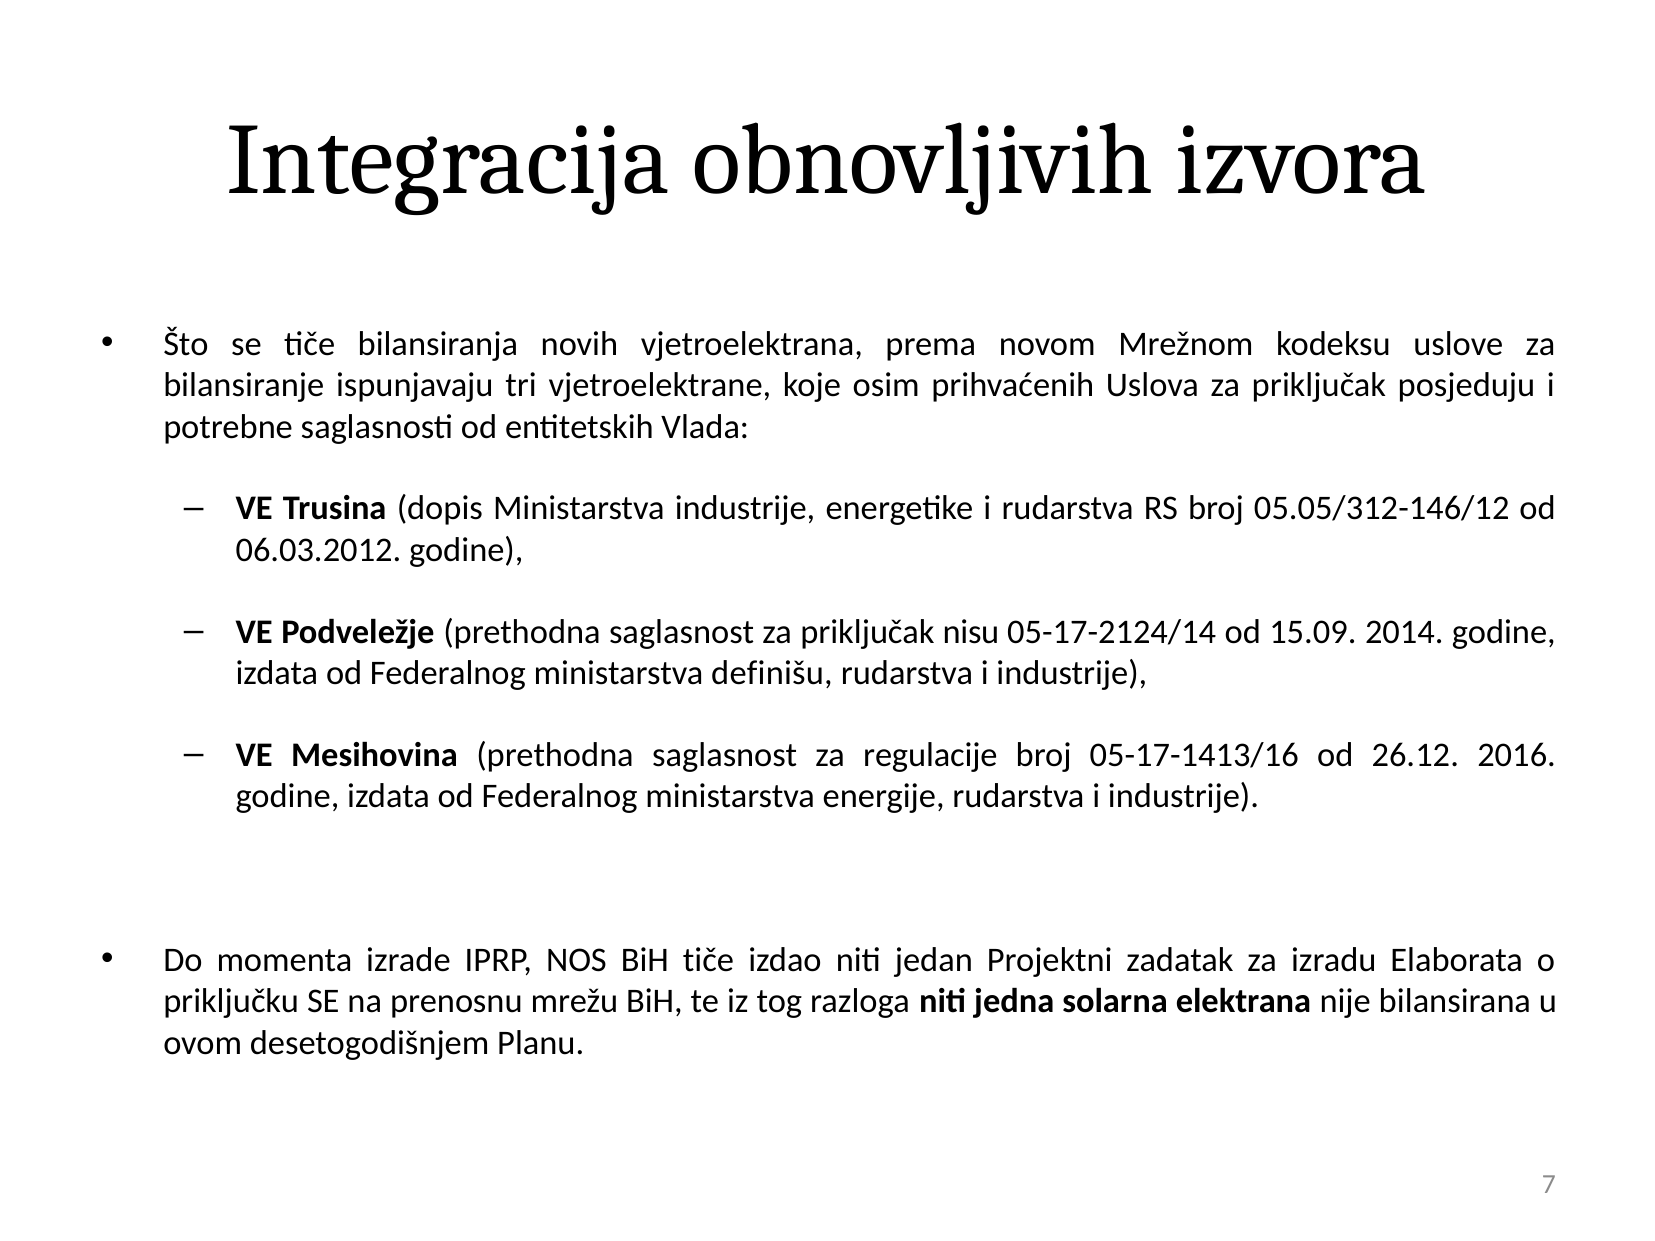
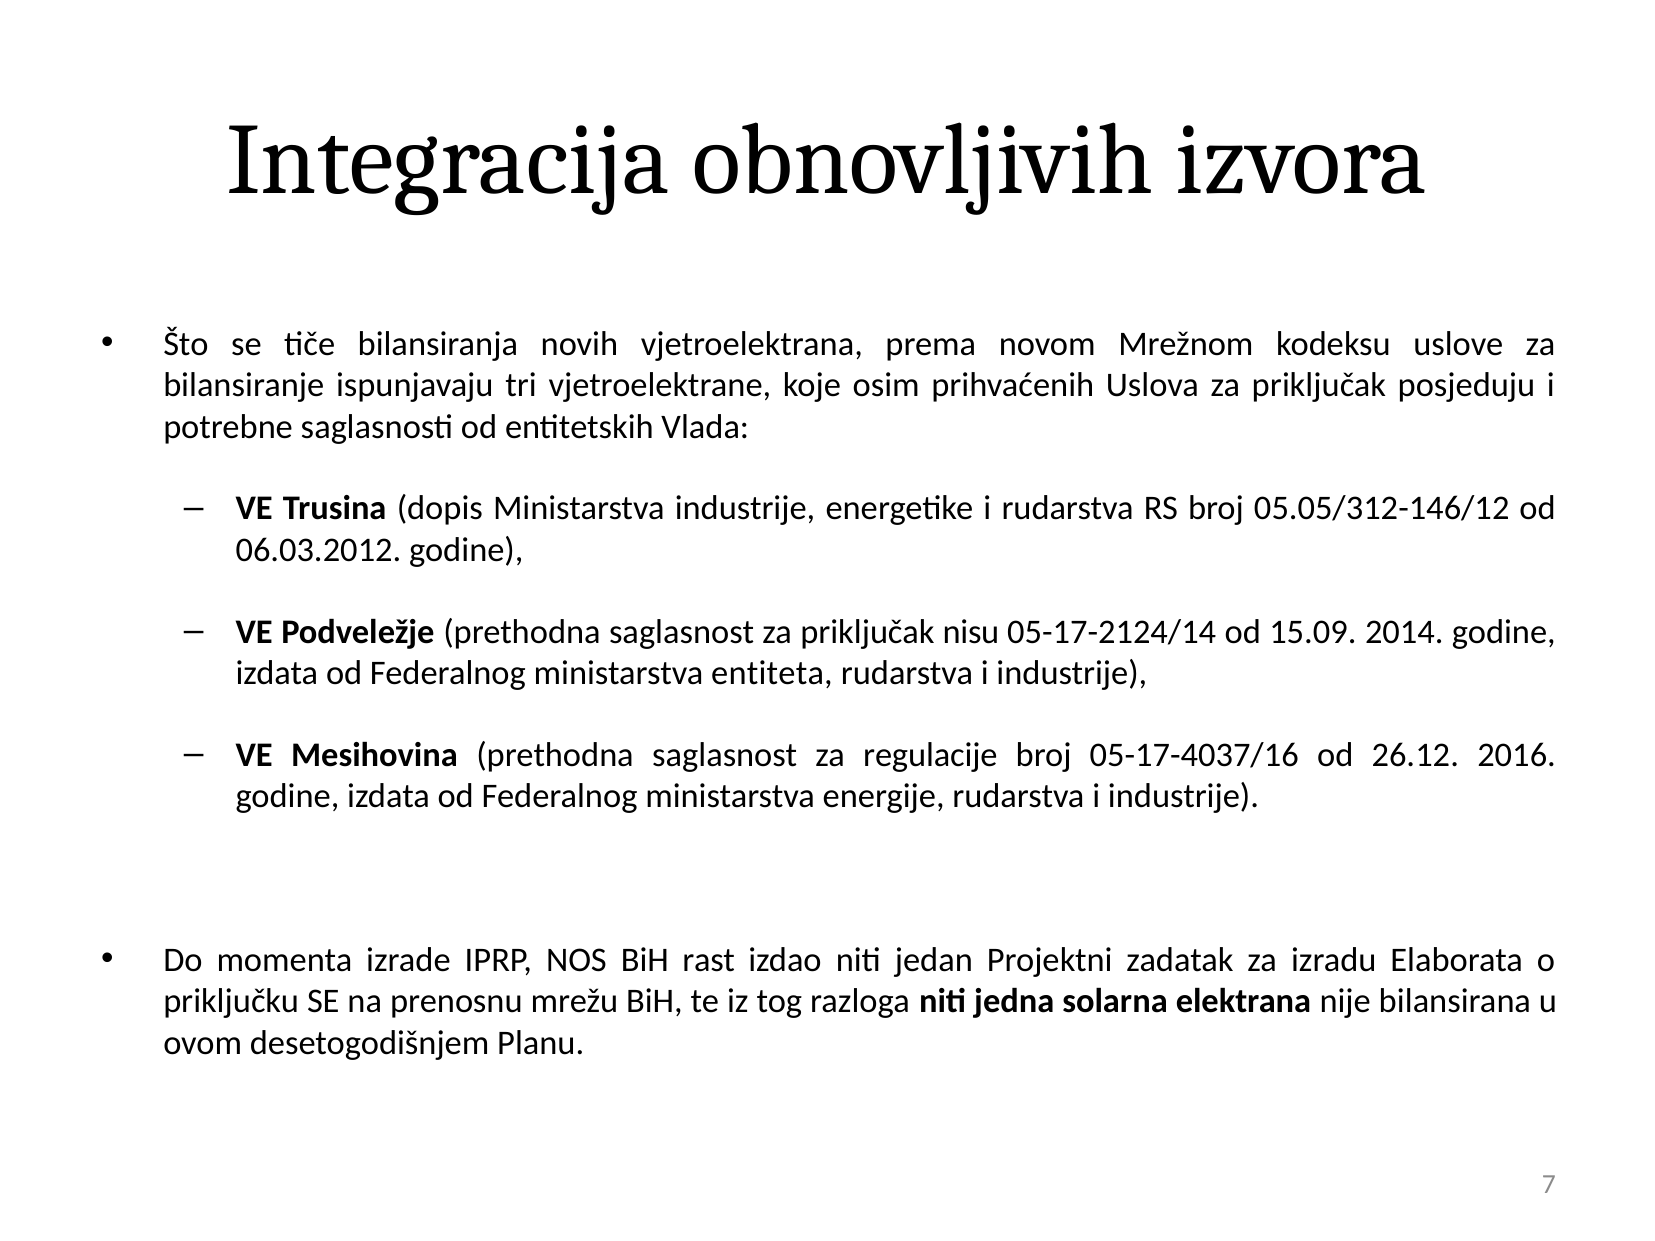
definišu: definišu -> entiteta (772, 673)
05-17-1413/16: 05-17-1413/16 -> 05-17-4037/16 (1194, 755)
BiH tiče: tiče -> rast (709, 960)
